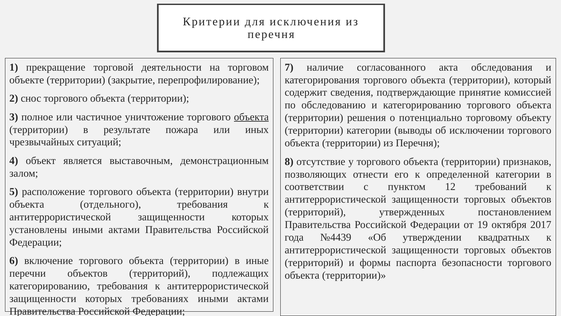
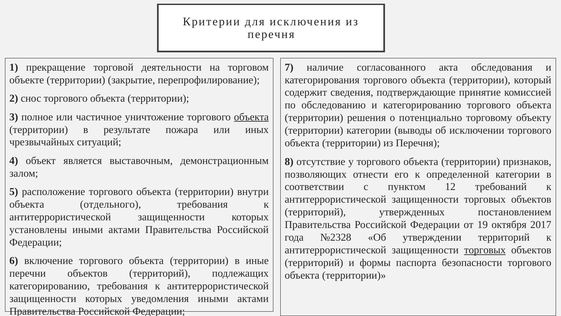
№4439: №4439 -> №2328 (336, 237)
утверждении квадратных: квадратных -> территорий (504, 237)
торговых underline: none -> present (485, 250)
требованиях: требованиях -> уведомления (160, 298)
